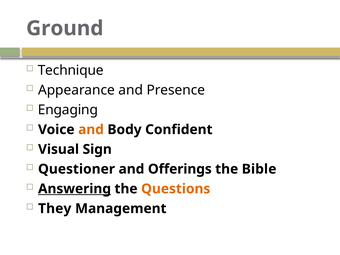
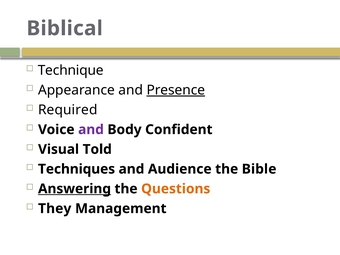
Ground: Ground -> Biblical (65, 28)
Presence underline: none -> present (176, 90)
Engaging: Engaging -> Required (68, 110)
and colour: orange -> purple (91, 130)
Sign: Sign -> Told (97, 149)
Questioner: Questioner -> Techniques (77, 169)
Offerings: Offerings -> Audience (180, 169)
